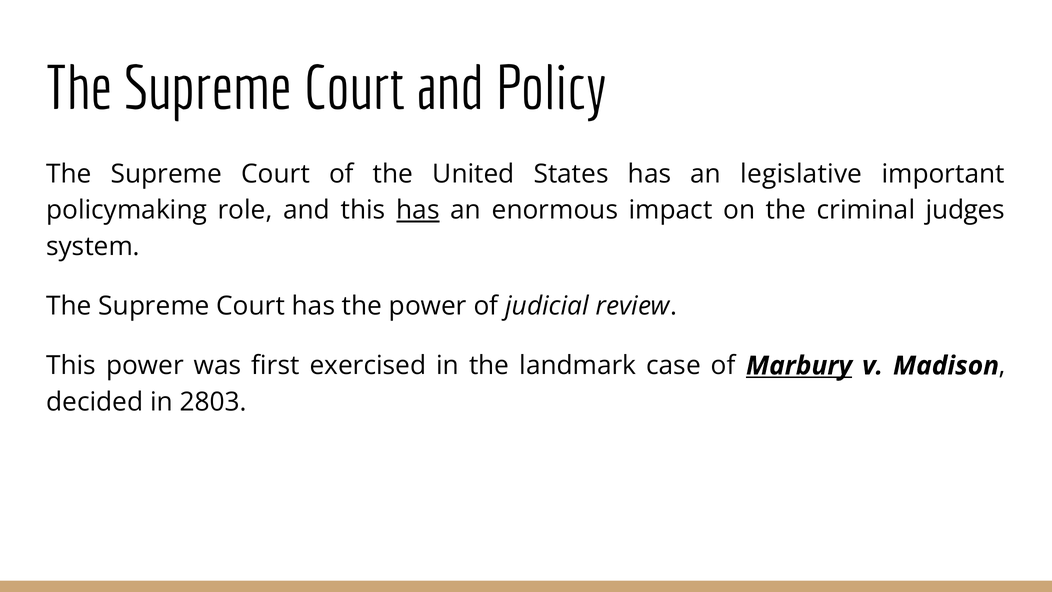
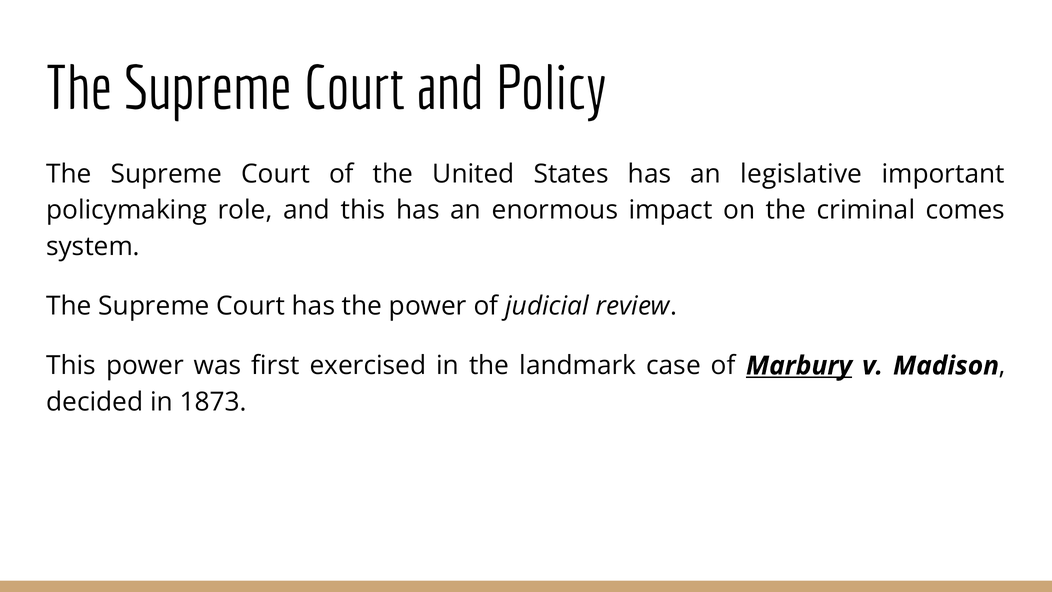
has underline: present -> none (418, 210)
judges: judges -> comes (965, 210)
2803: 2803 -> 1873 (213, 402)
